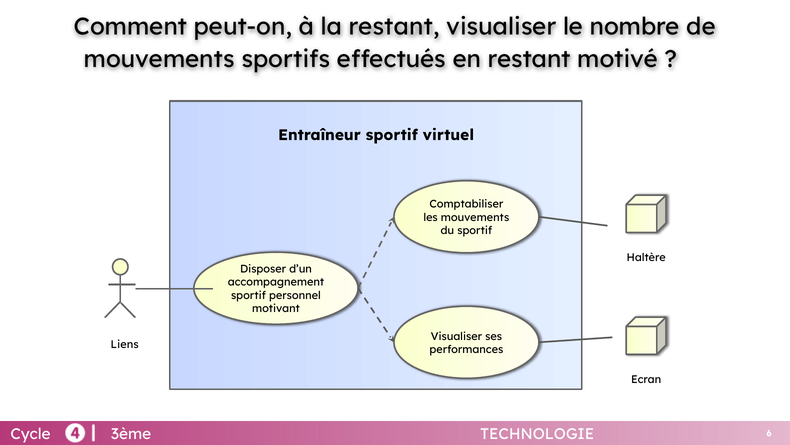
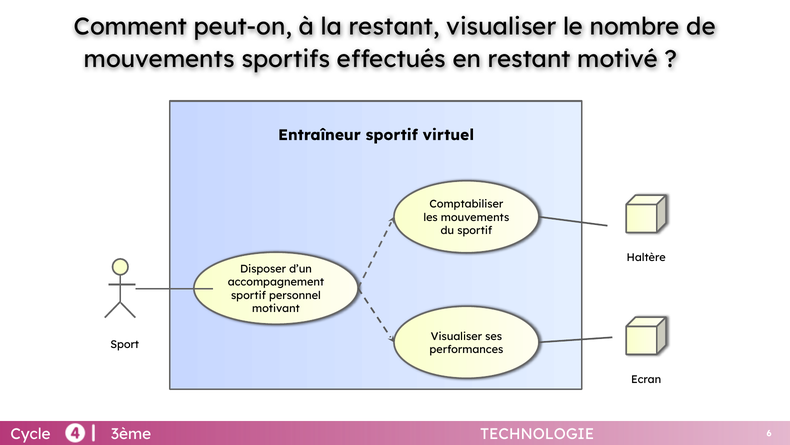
Liens: Liens -> Sport (125, 344)
